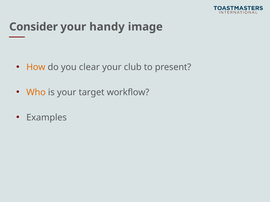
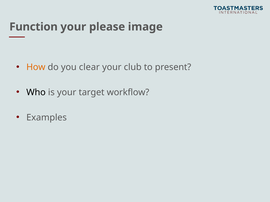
Consider: Consider -> Function (34, 27)
handy: handy -> please (107, 27)
Who colour: orange -> black (36, 93)
